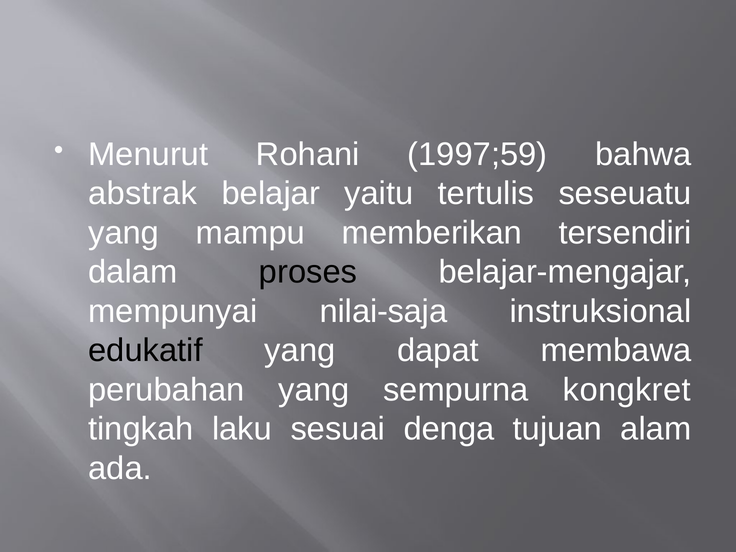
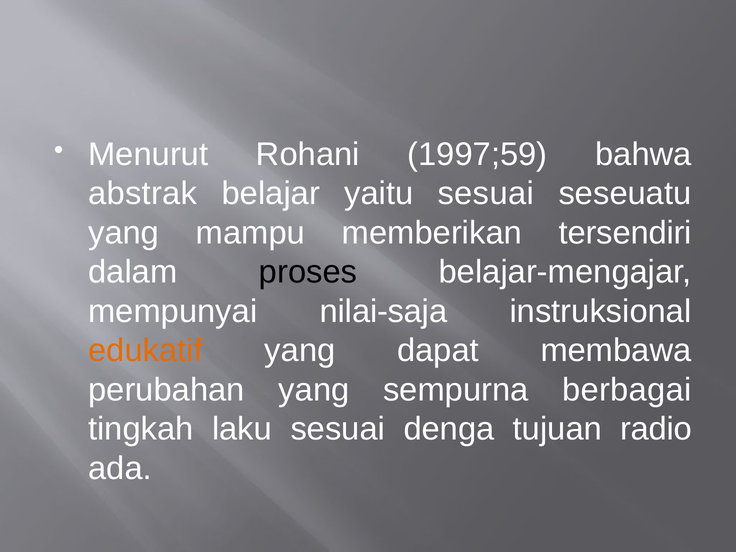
yaitu tertulis: tertulis -> sesuai (486, 194)
edukatif colour: black -> orange (145, 351)
kongkret: kongkret -> berbagai (627, 390)
alam: alam -> radio (656, 429)
